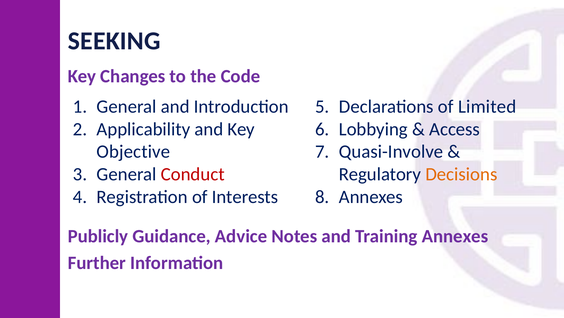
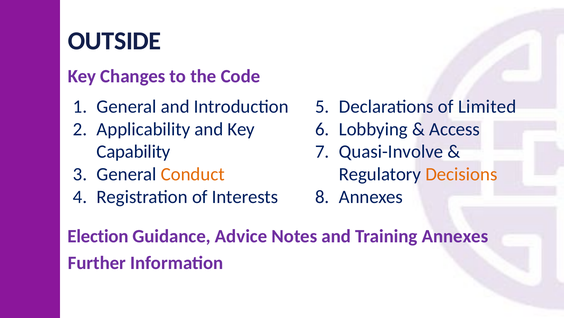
SEEKING: SEEKING -> OUTSIDE (114, 41)
Objective: Objective -> Capability (134, 151)
Conduct colour: red -> orange (193, 174)
Publicly: Publicly -> Election (98, 236)
